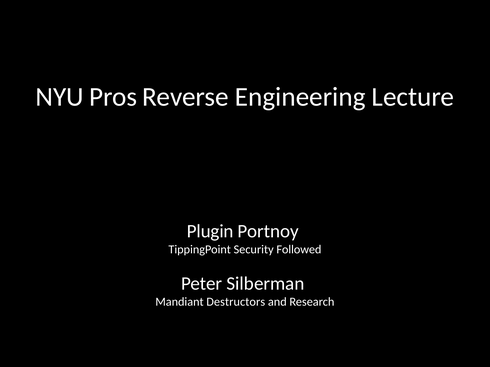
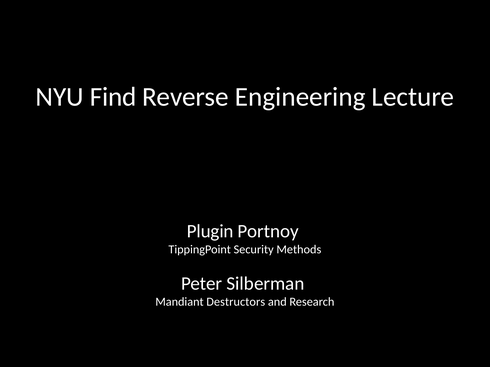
Pros: Pros -> Find (113, 97)
Followed: Followed -> Methods (299, 250)
